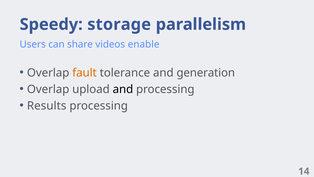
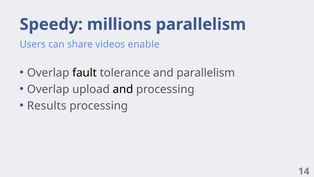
storage: storage -> millions (119, 24)
fault colour: orange -> black (85, 73)
and generation: generation -> parallelism (206, 73)
